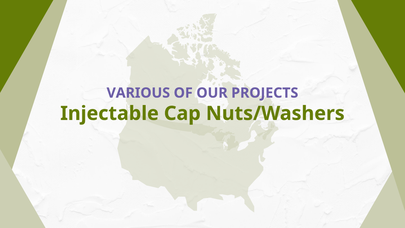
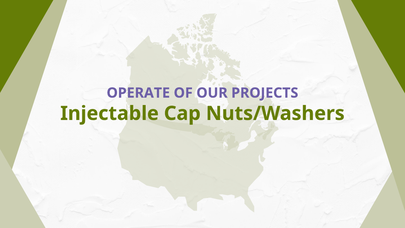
VARIOUS: VARIOUS -> OPERATE (138, 93)
